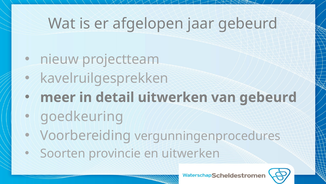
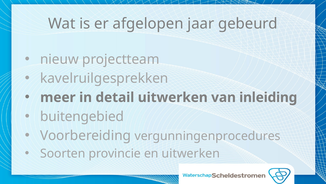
van gebeurd: gebeurd -> inleiding (268, 97)
goedkeuring: goedkeuring -> buitengebied (82, 116)
